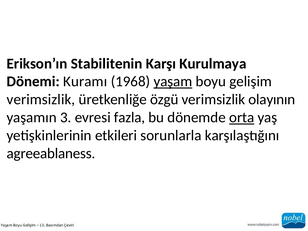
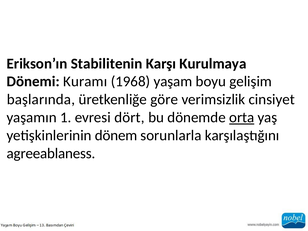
yaşam underline: present -> none (173, 82)
verimsizlik: verimsizlik -> başlarında (41, 100)
özgü: özgü -> göre (164, 100)
olayının: olayının -> cinsiyet (272, 100)
3: 3 -> 1 (66, 117)
fazla: fazla -> dört (129, 117)
etkileri: etkileri -> dönem (116, 135)
